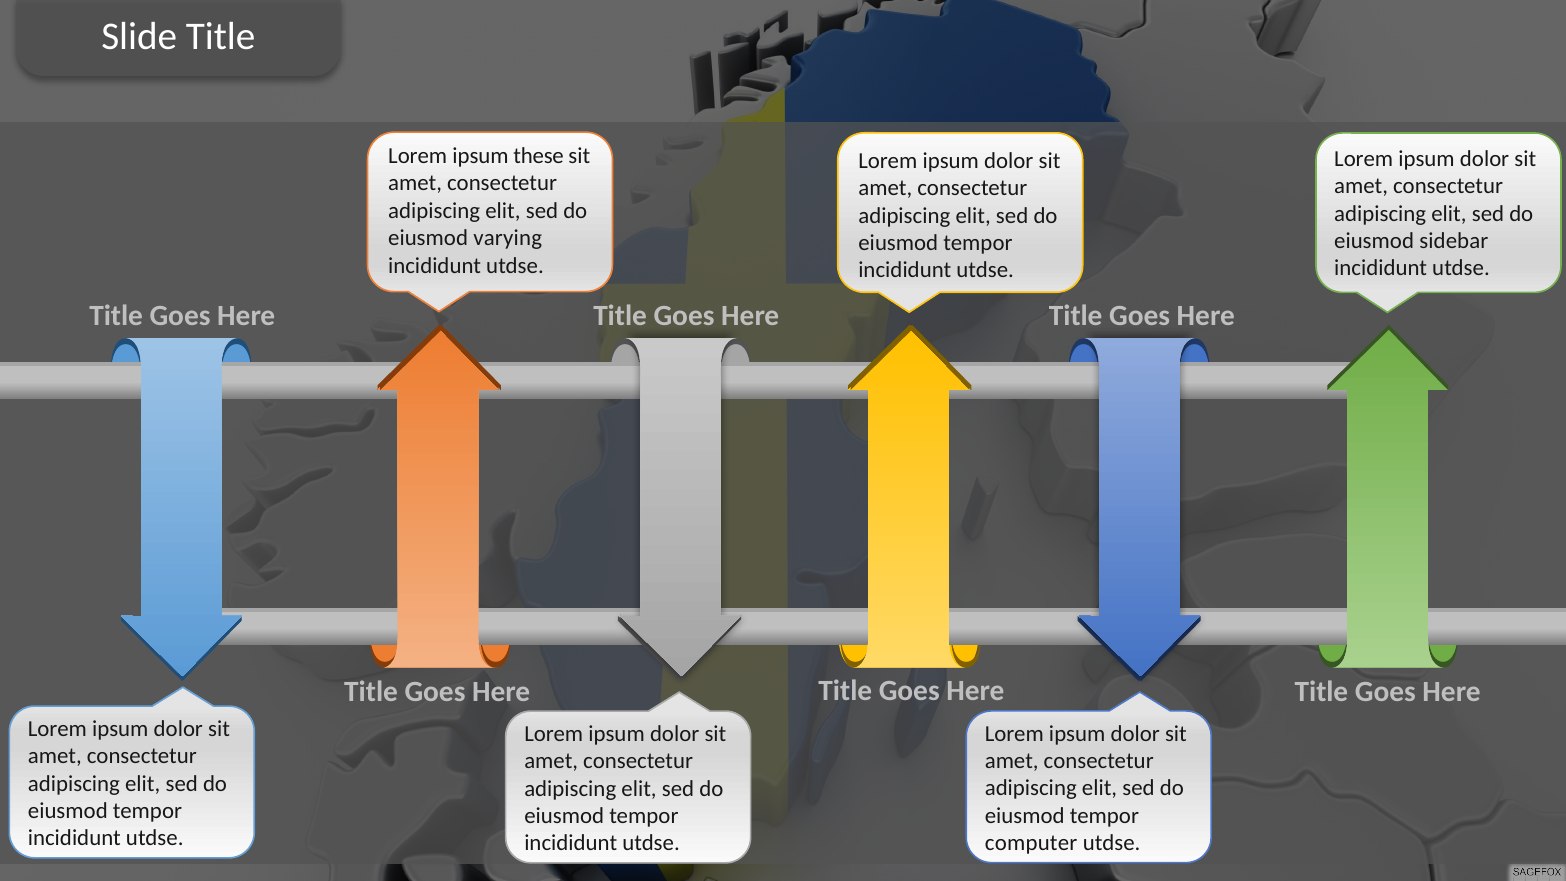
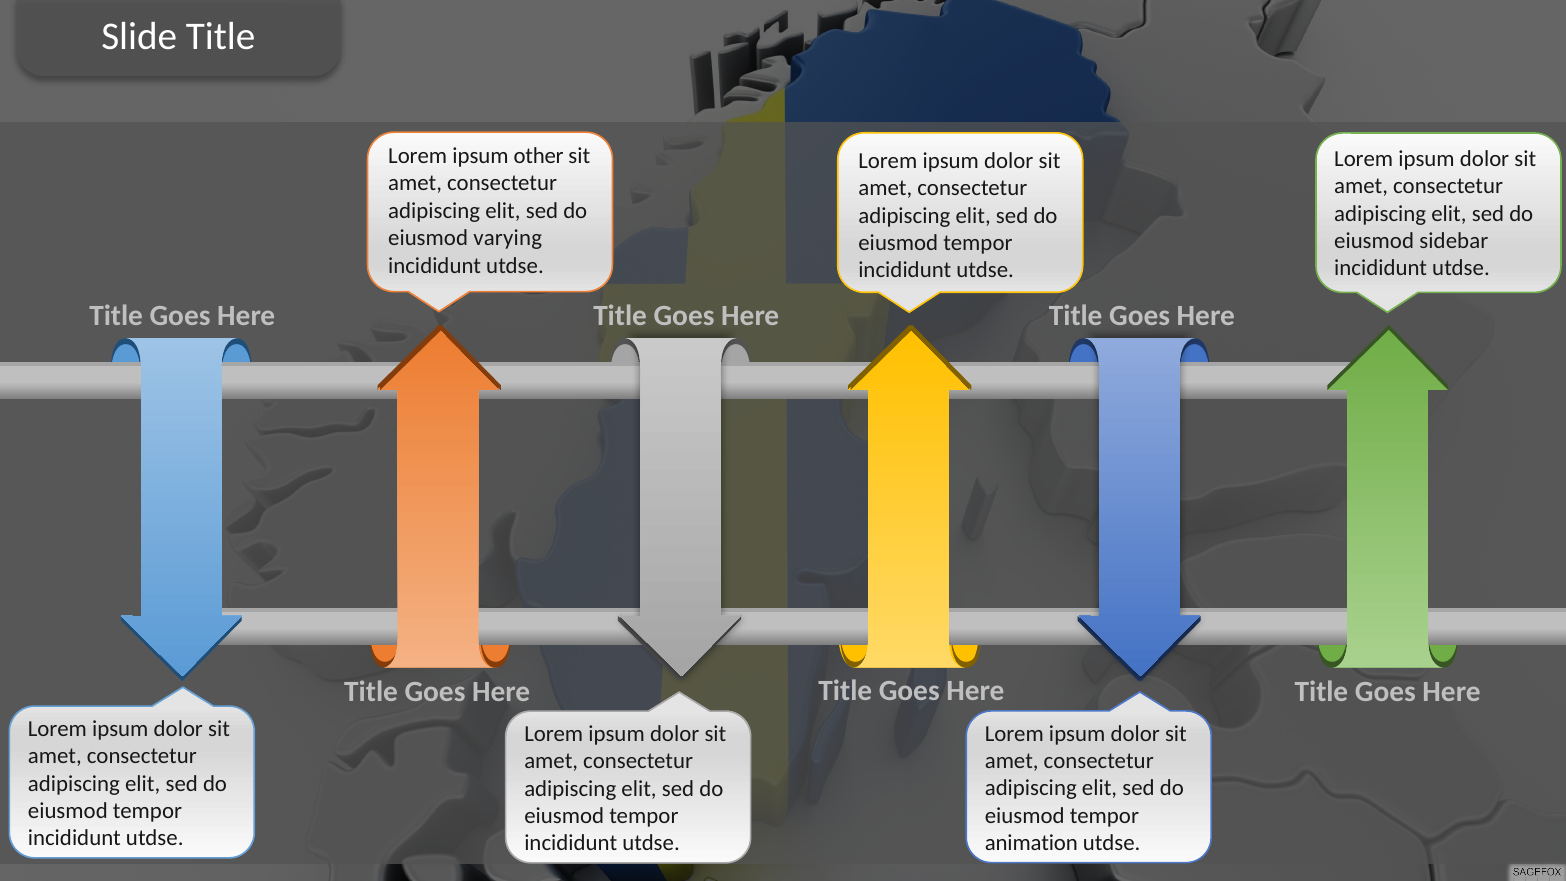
these: these -> other (539, 156)
computer: computer -> animation (1031, 843)
